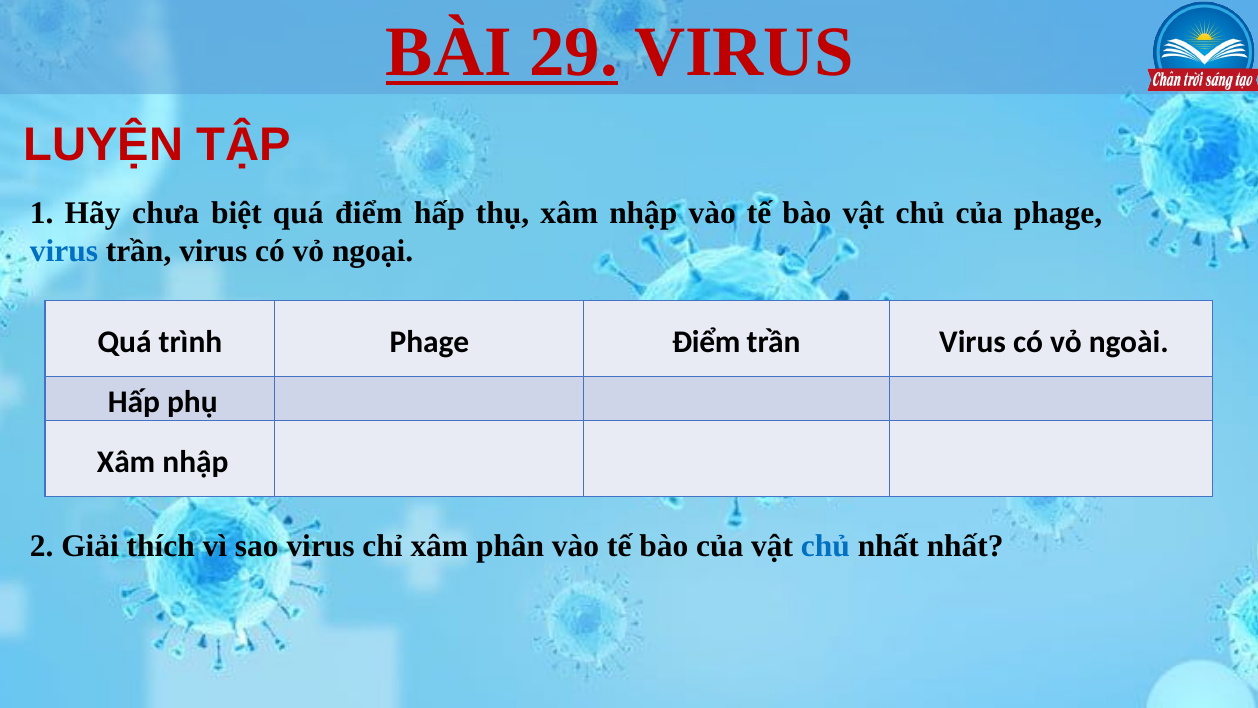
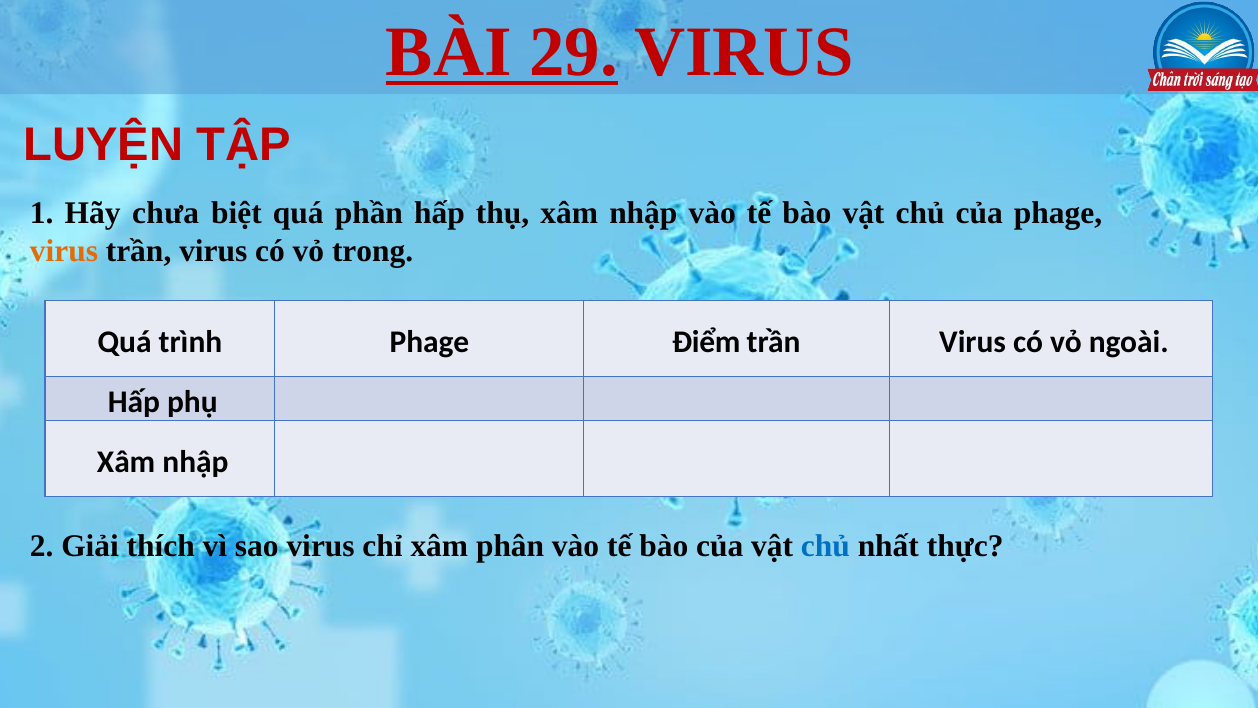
quá điểm: điểm -> phần (369, 213)
virus colour: blue -> orange (64, 251)
ngoại: ngoại -> trong (373, 251)
nhất nhất: nhất -> thực (965, 546)
